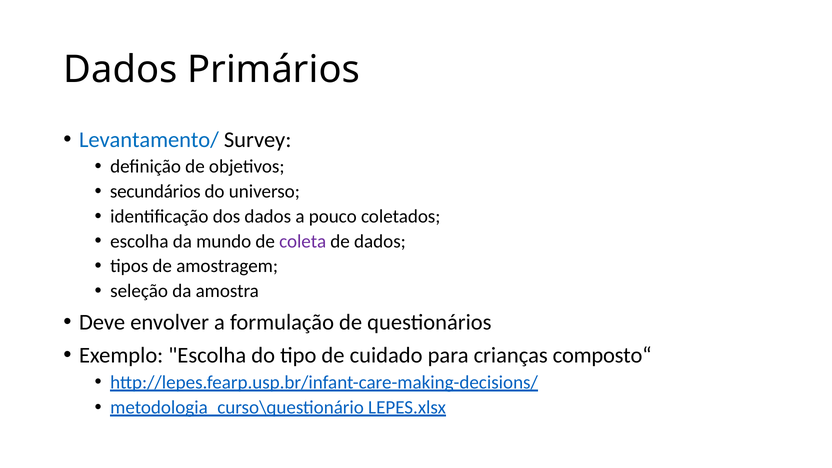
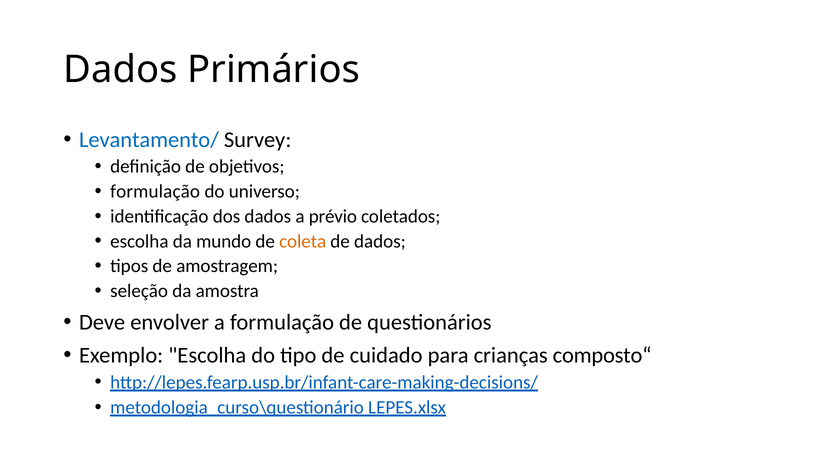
secundários: secundários -> formulação (155, 191)
pouco: pouco -> prévio (333, 216)
coleta colour: purple -> orange (303, 241)
